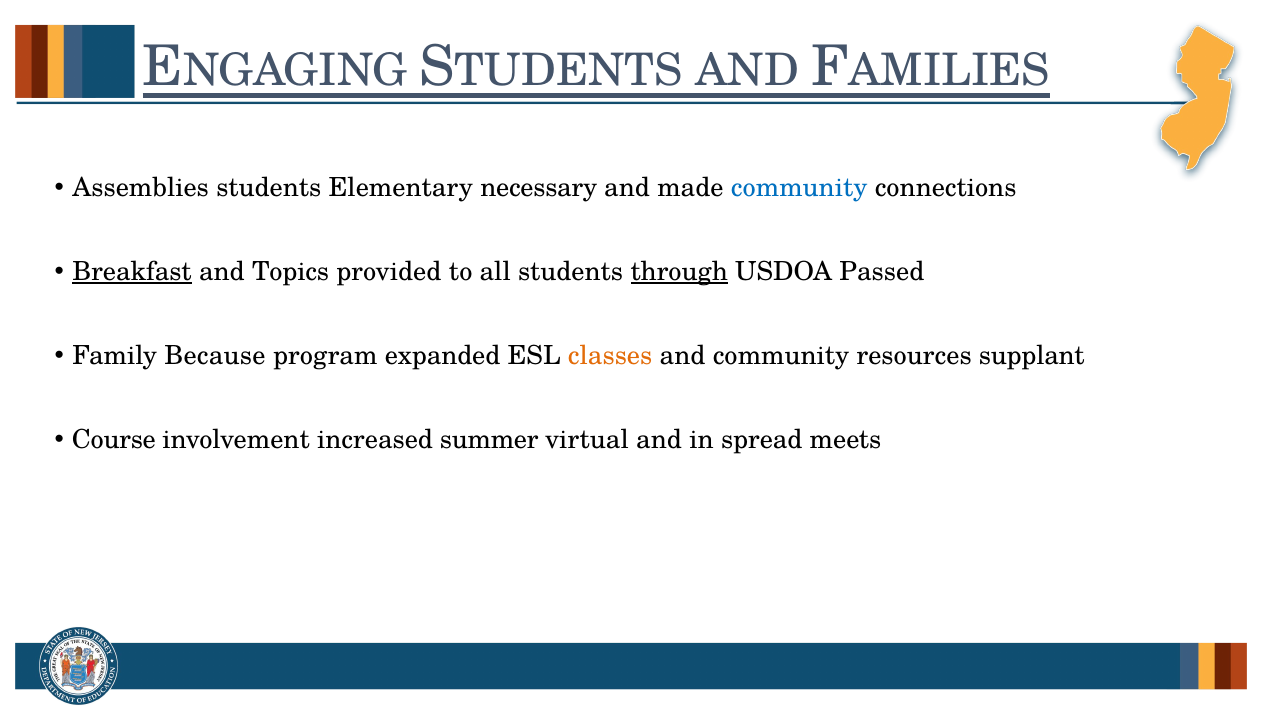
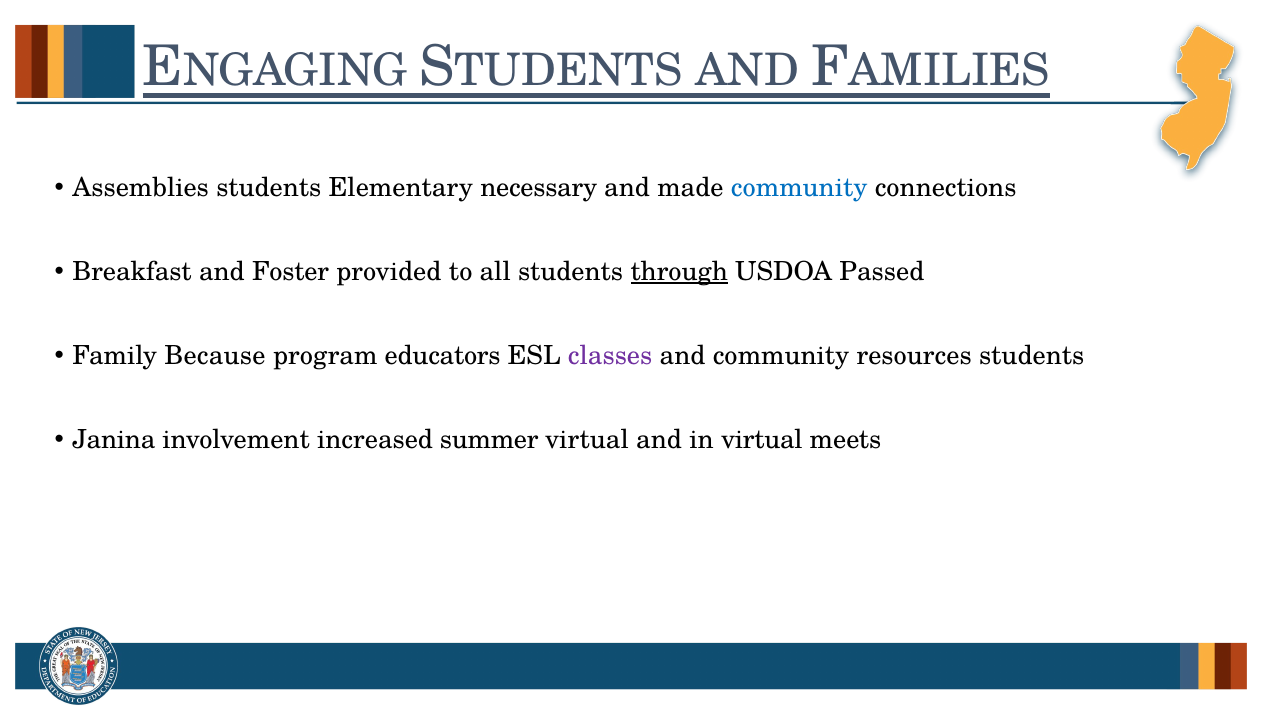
Breakfast underline: present -> none (132, 272)
Topics: Topics -> Foster (291, 272)
expanded: expanded -> educators (443, 356)
classes colour: orange -> purple (610, 356)
resources supplant: supplant -> students (1032, 356)
Course: Course -> Janina (114, 440)
in spread: spread -> virtual (762, 440)
